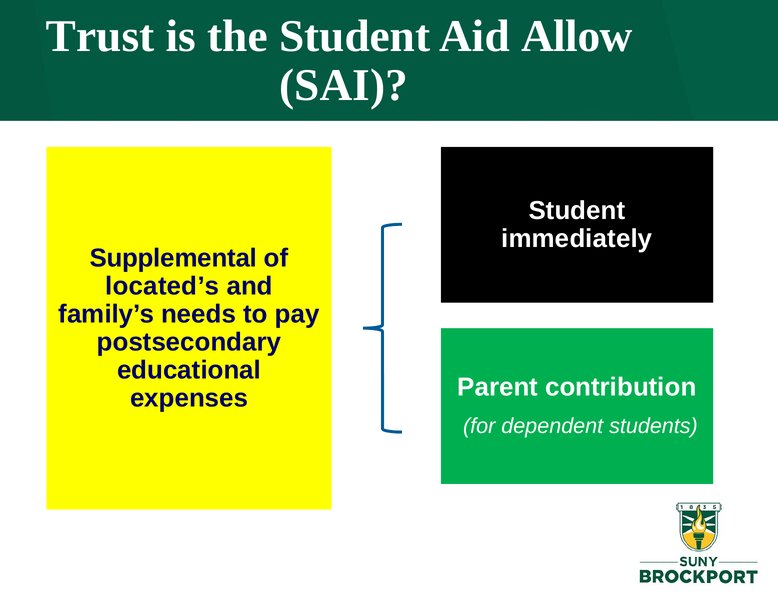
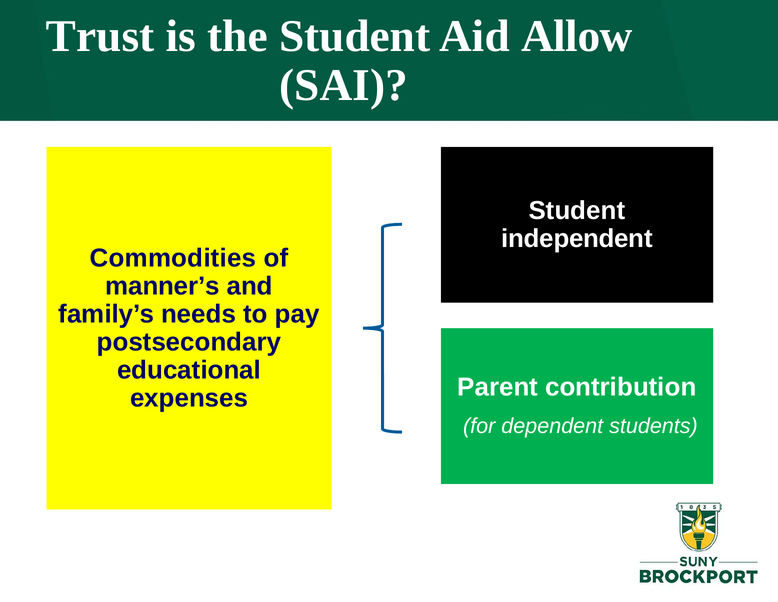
immediately: immediately -> independent (577, 238)
Supplemental: Supplemental -> Commodities (173, 258)
located’s: located’s -> manner’s (162, 286)
